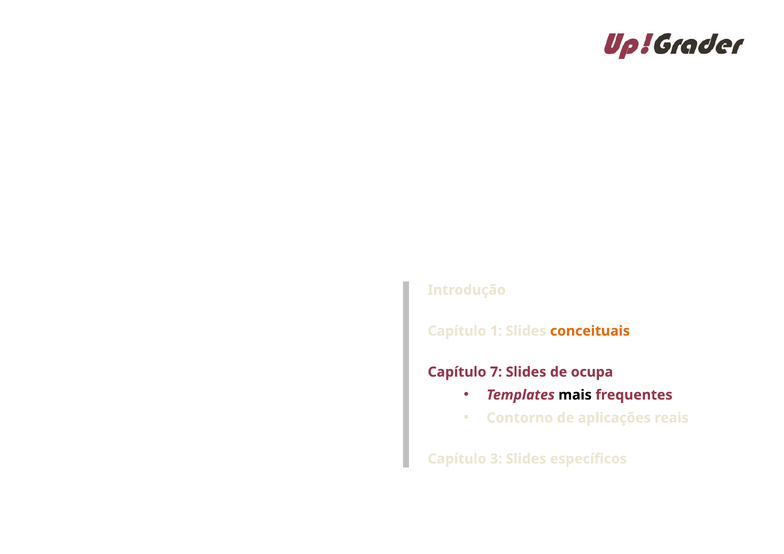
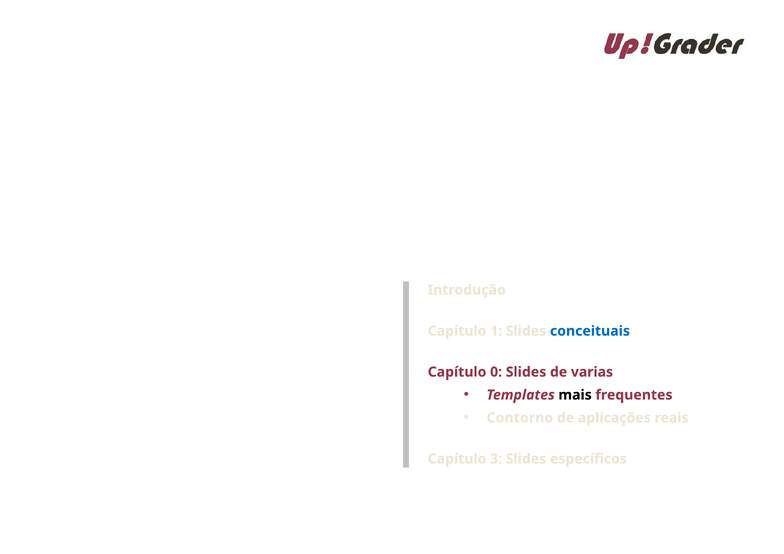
conceituais colour: orange -> blue (590, 331)
7: 7 -> 0 (496, 372)
ocupa: ocupa -> varias (592, 372)
